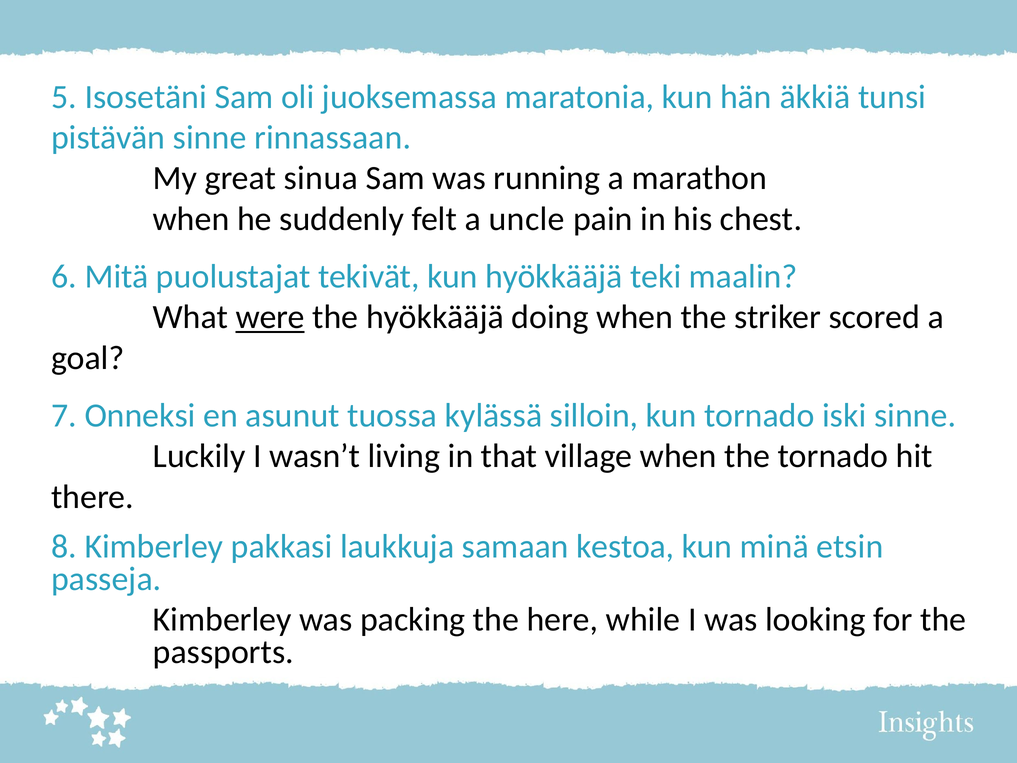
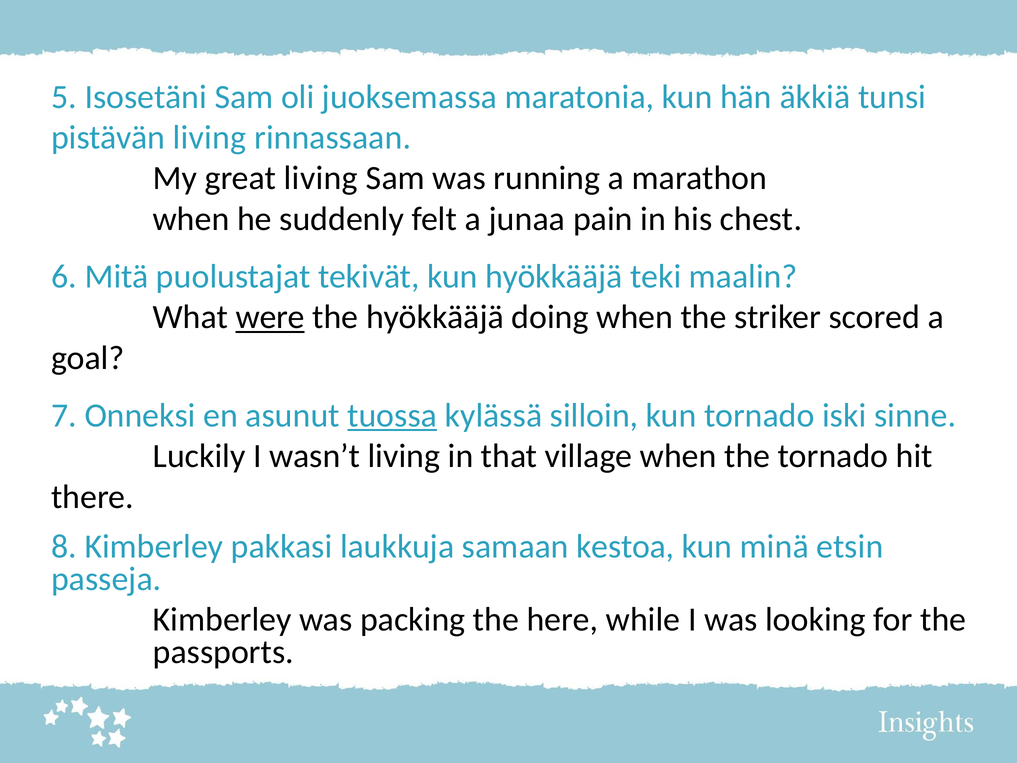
pistävän sinne: sinne -> living (210, 138)
great sinua: sinua -> living (321, 178)
uncle: uncle -> junaa (527, 219)
tuossa underline: none -> present (392, 415)
